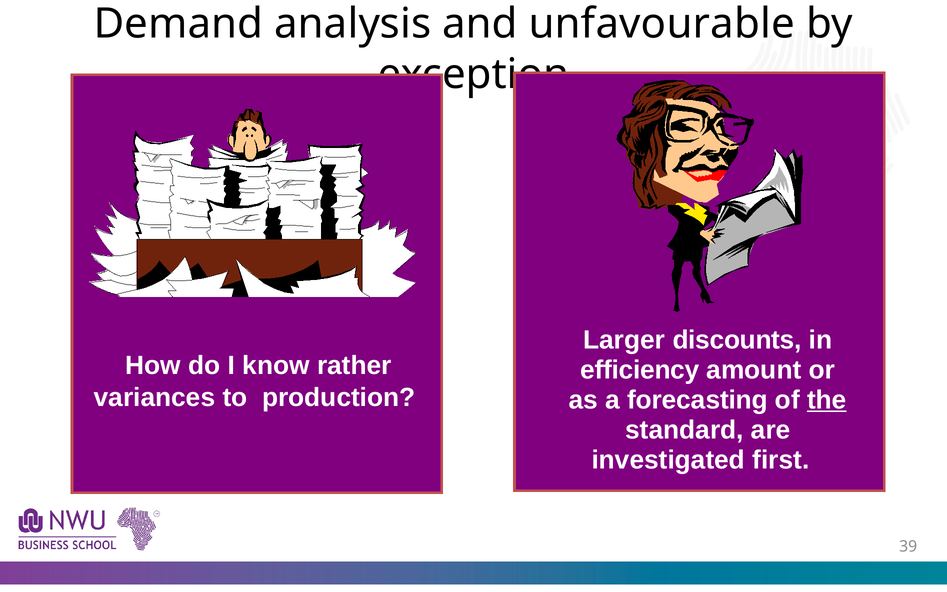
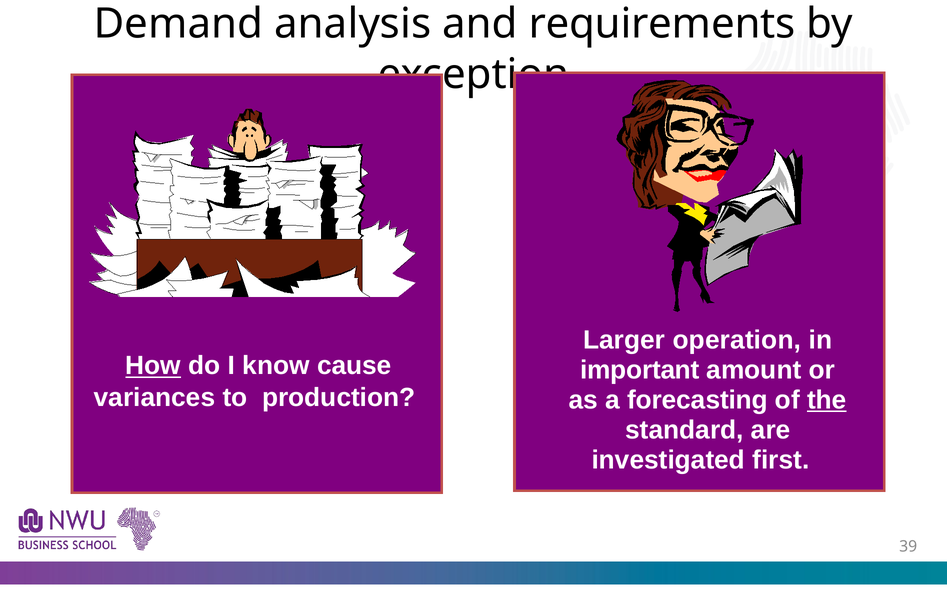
unfavourable: unfavourable -> requirements (662, 24)
discounts: discounts -> operation (737, 340)
How underline: none -> present (153, 366)
rather: rather -> cause (354, 366)
efficiency: efficiency -> important (640, 370)
